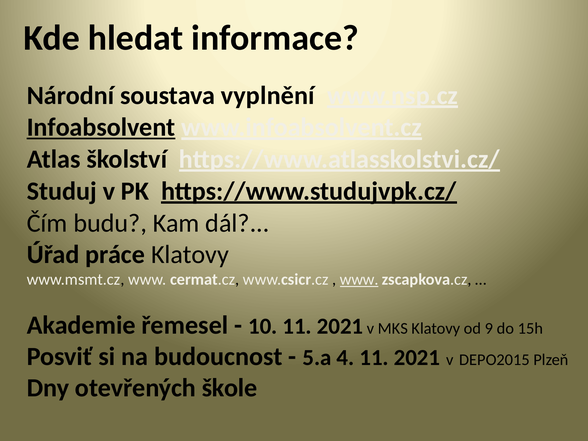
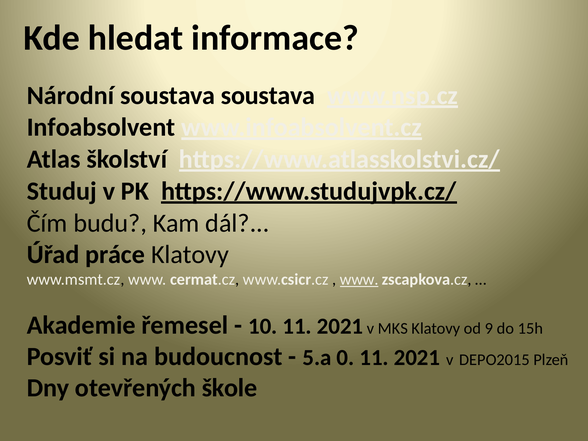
soustava vyplnění: vyplnění -> soustava (268, 95)
Infoabsolvent underline: present -> none (101, 127)
4: 4 -> 0 (345, 358)
